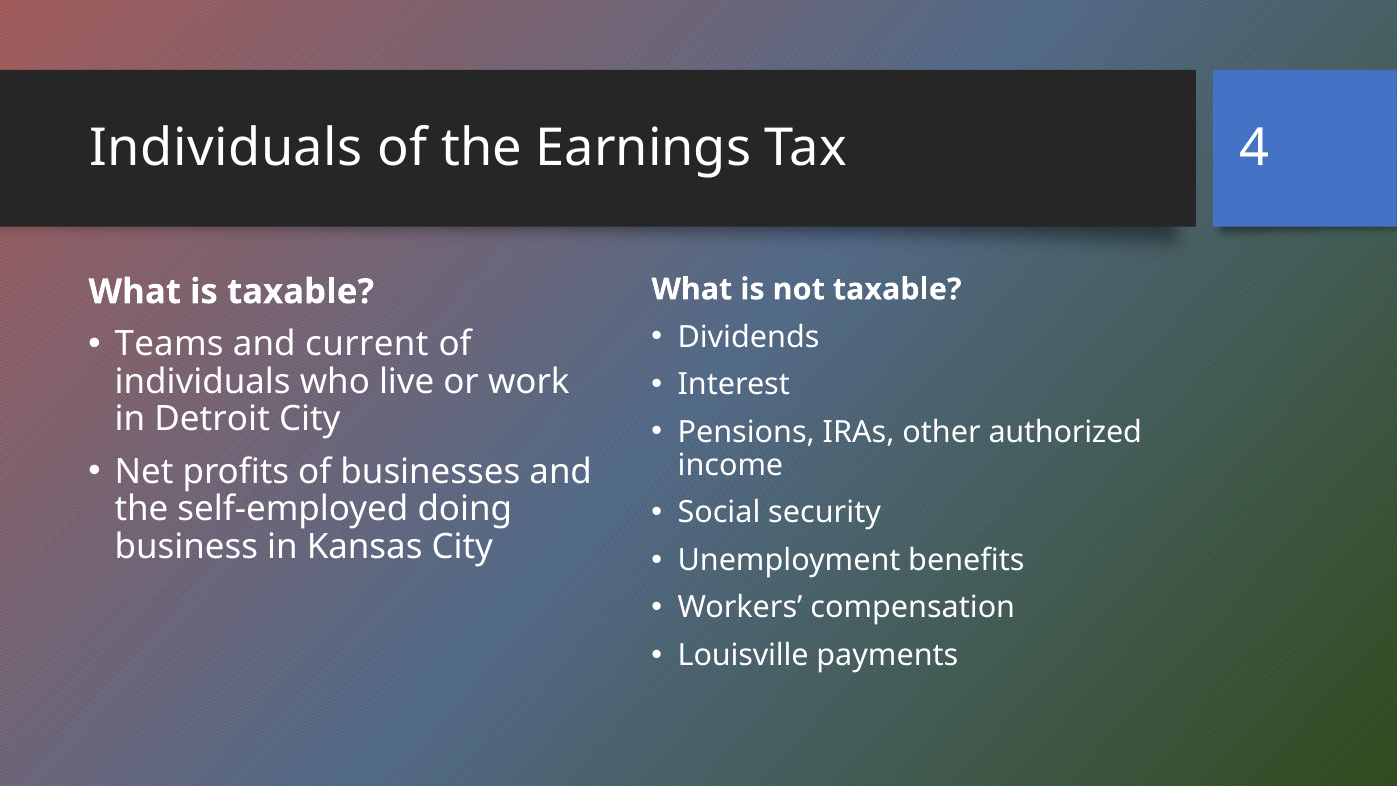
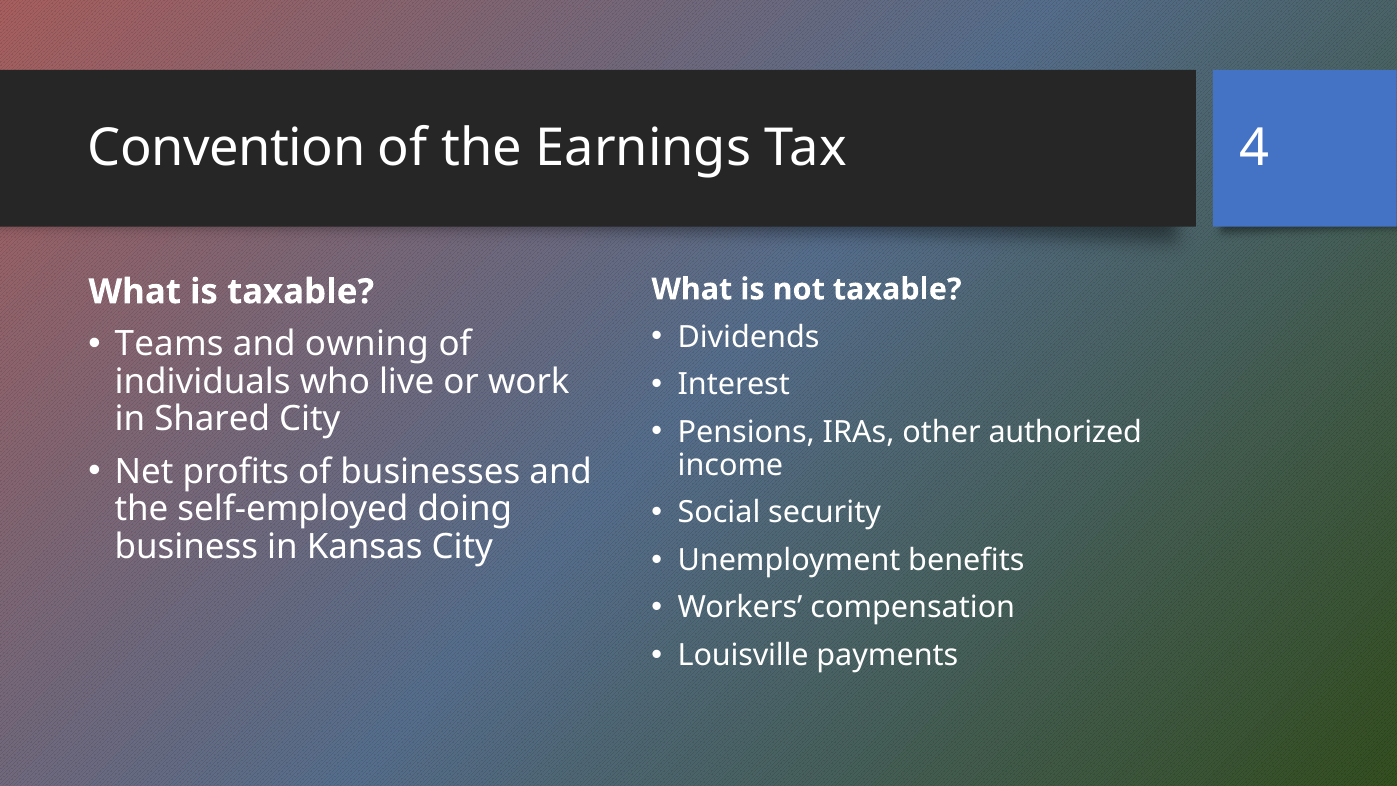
Individuals: Individuals -> Convention (227, 148)
current: current -> owning (367, 344)
Detroit: Detroit -> Shared (212, 419)
